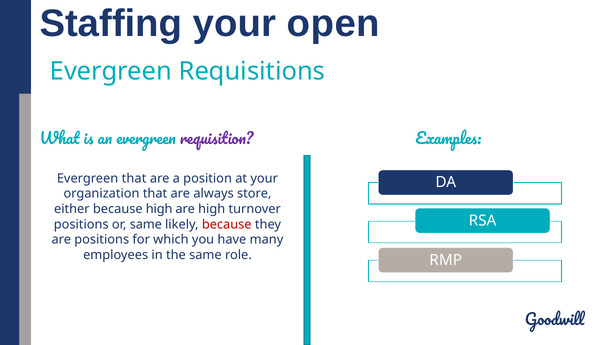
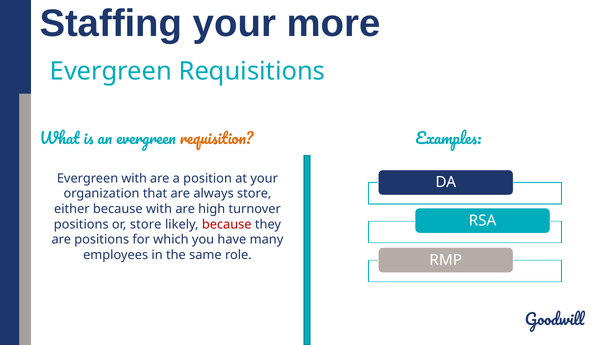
open: open -> more (334, 24)
requisition colour: purple -> orange (217, 139)
Evergreen that: that -> with (134, 179)
because high: high -> with (159, 209)
or same: same -> store (146, 225)
